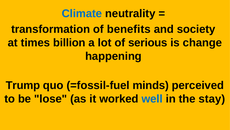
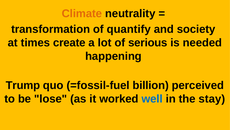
Climate colour: blue -> orange (82, 13)
benefits: benefits -> quantify (129, 29)
billion: billion -> create (69, 43)
change: change -> needed (202, 43)
minds: minds -> billion (151, 85)
